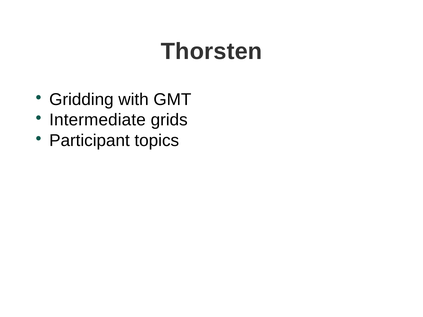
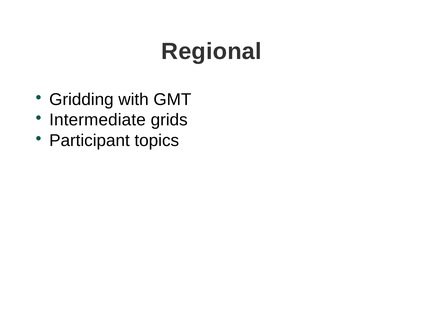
Thorsten: Thorsten -> Regional (211, 51)
